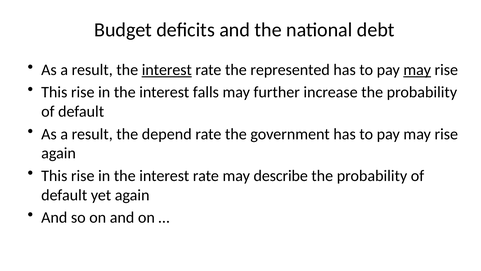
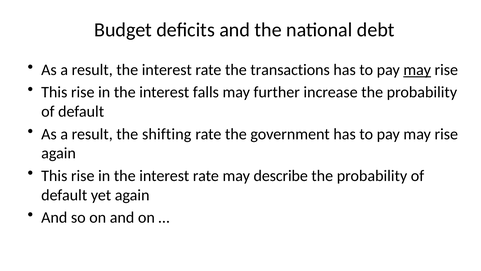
interest underline: present -> none (167, 70)
represented: represented -> transactions (290, 70)
depend: depend -> shifting (167, 134)
